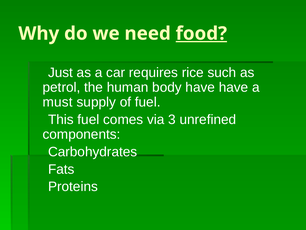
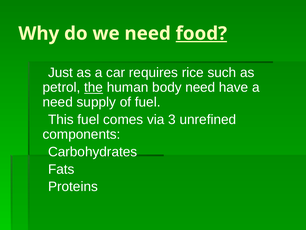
the underline: none -> present (94, 87)
body have: have -> need (200, 87)
must: must -> need (58, 102)
